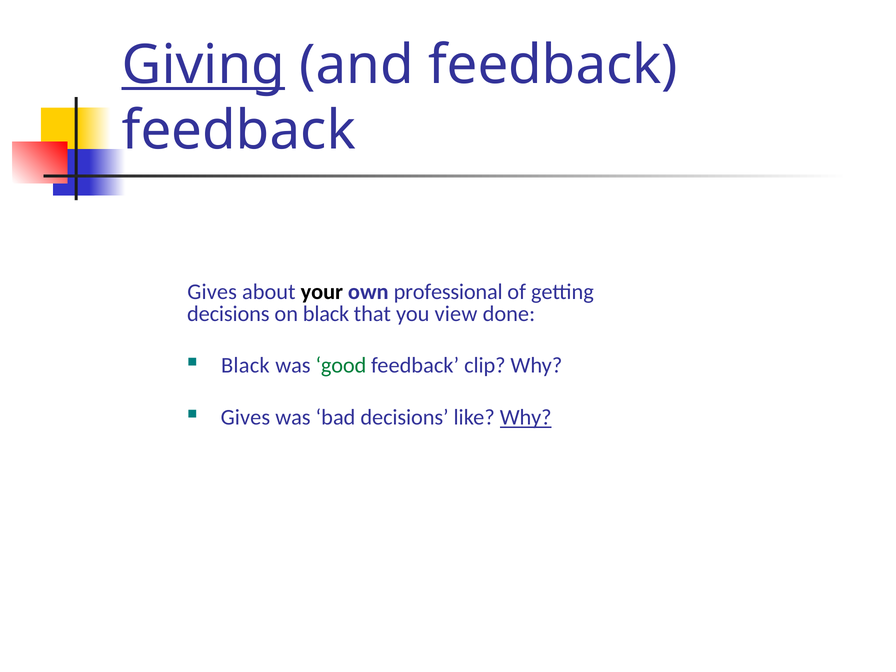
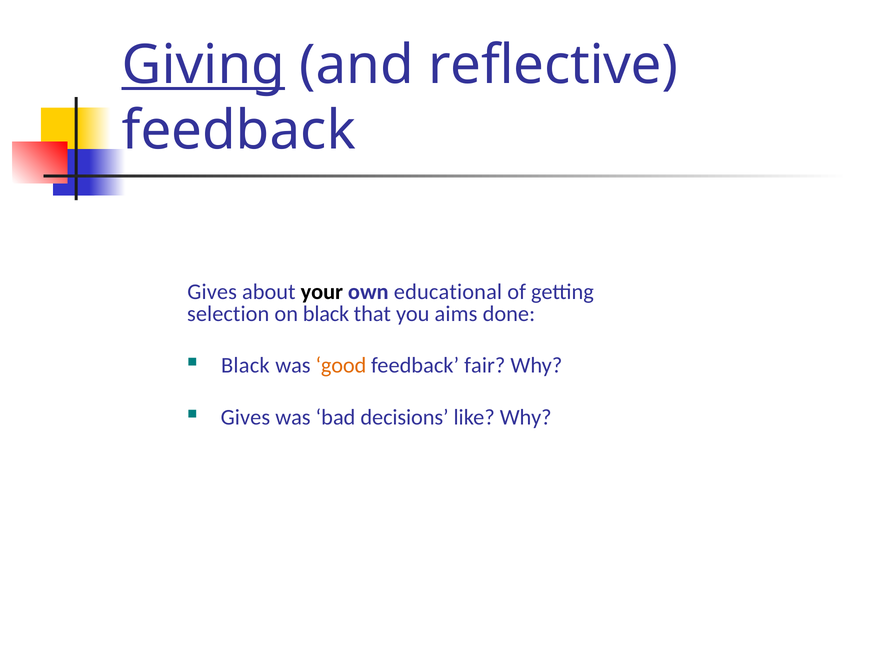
and feedback: feedback -> reflective (553, 65)
professional: professional -> educational (448, 292)
decisions: decisions -> selection (228, 314)
view: view -> aims (456, 314)
good colour: green -> orange (341, 366)
clip: clip -> fair (485, 366)
Why underline: present -> none (526, 418)
